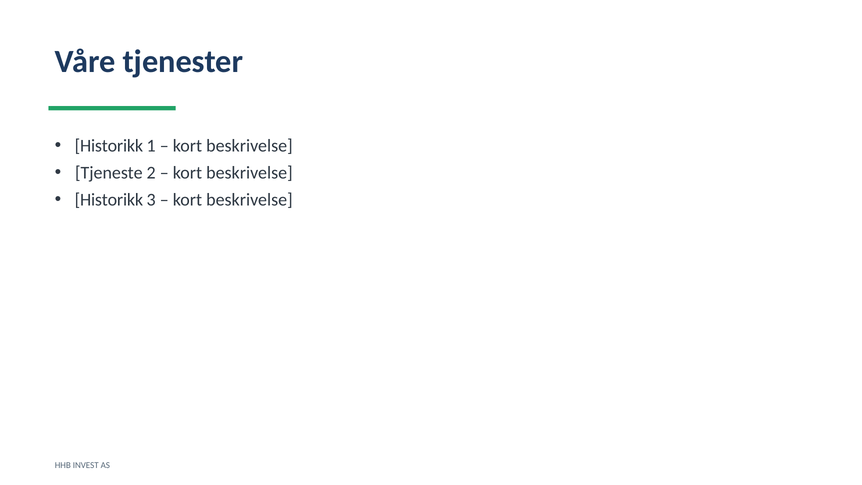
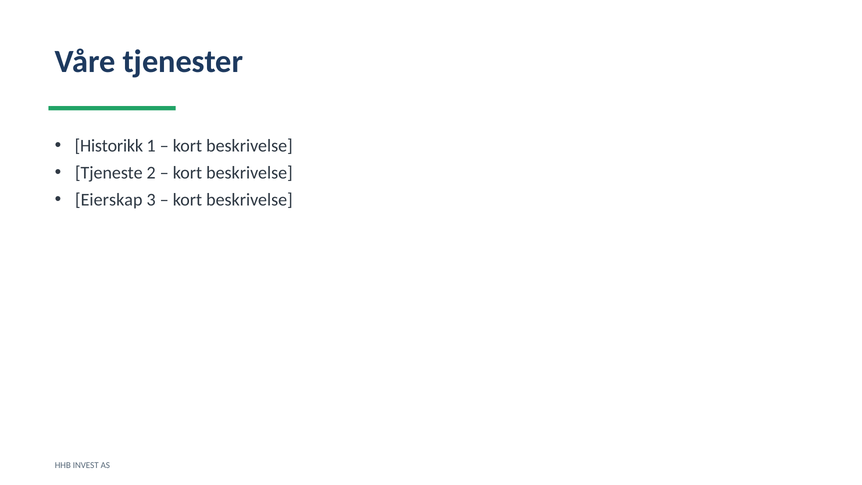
Historikk: Historikk -> Eierskap (109, 200)
